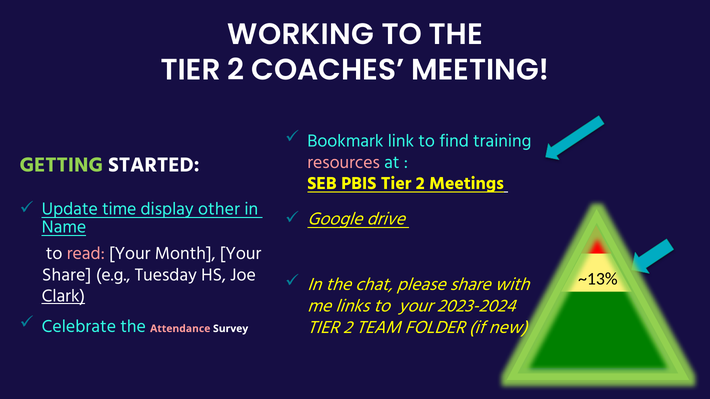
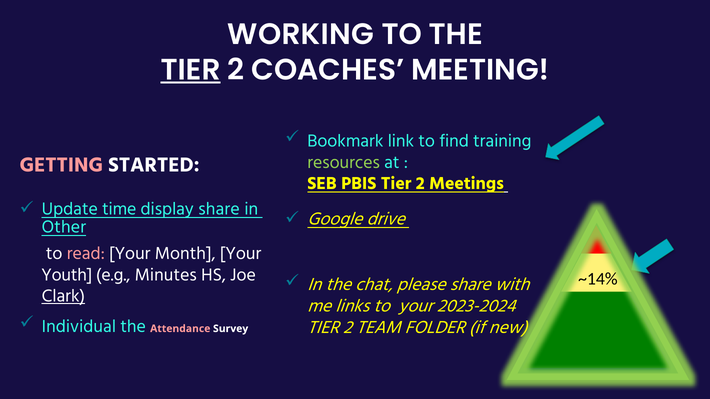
TIER underline: none -> present (191, 70)
resources colour: pink -> light green (344, 162)
GETTING colour: light green -> pink (61, 165)
display other: other -> share (219, 209)
Name: Name -> Other (64, 227)
Share: Share -> Youth (67, 275)
Tuesday: Tuesday -> Minutes (166, 275)
~13%: ~13% -> ~14% (598, 279)
Celebrate: Celebrate -> Individual (79, 326)
